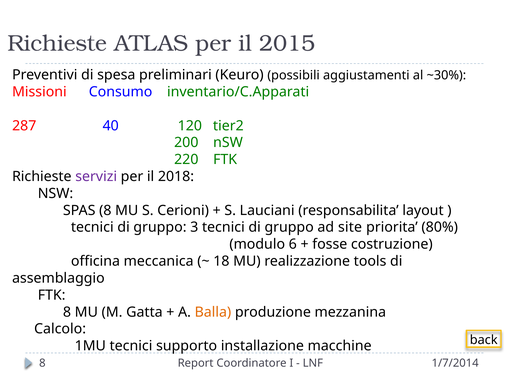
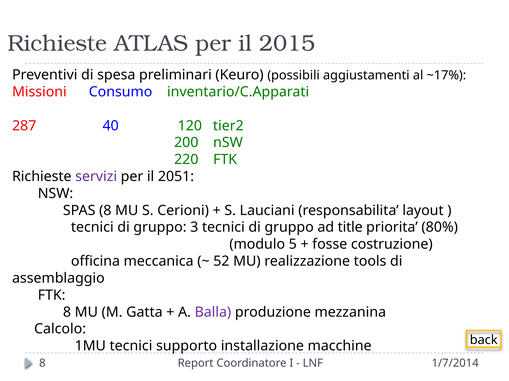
~30%: ~30% -> ~17% (446, 75)
2018: 2018 -> 2051 (176, 177)
site: site -> title (350, 228)
6: 6 -> 5 (293, 245)
18: 18 -> 52 (221, 262)
Balla colour: orange -> purple (213, 313)
